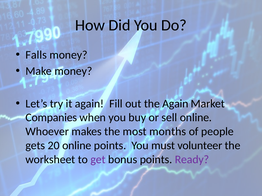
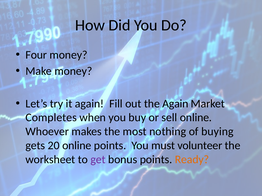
Falls: Falls -> Four (36, 55)
Companies: Companies -> Completes (51, 118)
months: months -> nothing (168, 132)
people: people -> buying (217, 132)
Ready colour: purple -> orange (192, 160)
